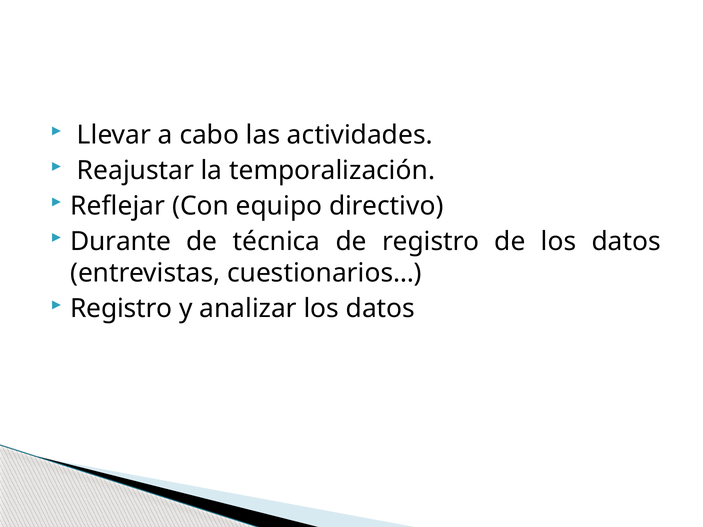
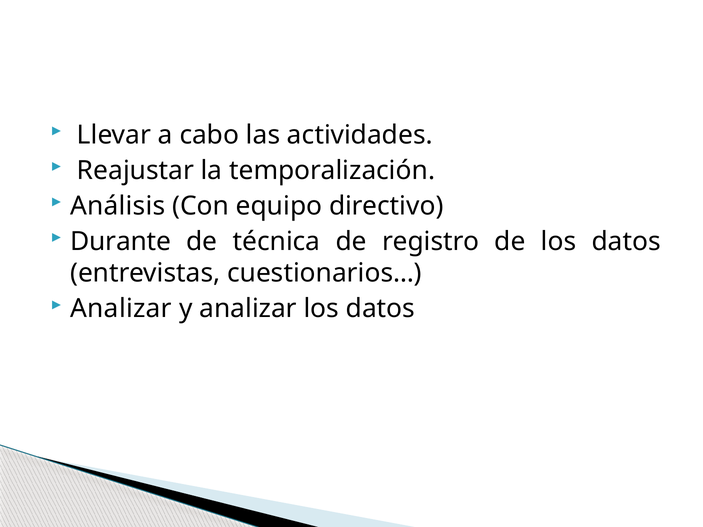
Reflejar: Reflejar -> Análisis (118, 206)
Registro: Registro -> Analizar (121, 309)
